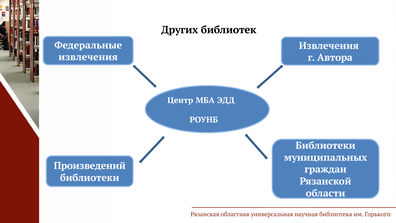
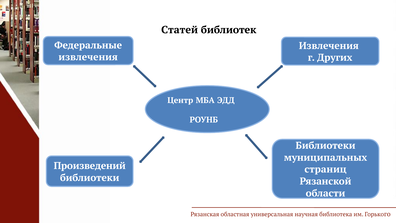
Других: Других -> Статей (180, 30)
Автора: Автора -> Других (335, 58)
граждан: граждан -> страниц (325, 169)
